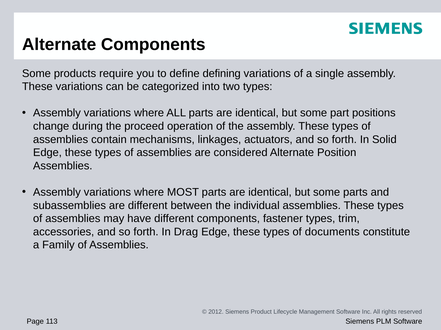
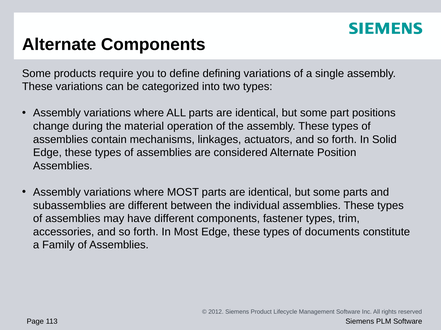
proceed: proceed -> material (144, 126)
In Drag: Drag -> Most (186, 232)
